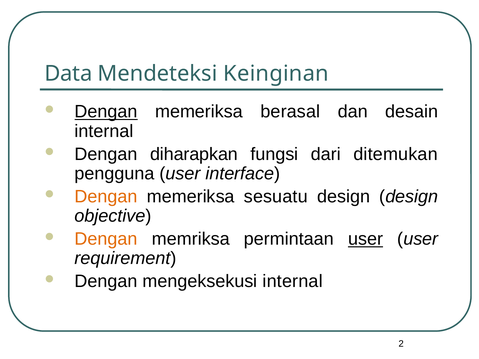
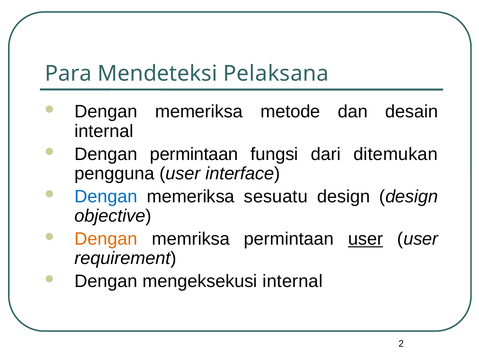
Data: Data -> Para (68, 74)
Keinginan: Keinginan -> Pelaksana (276, 74)
Dengan underline: present -> none (106, 112)
berasal: berasal -> metode (290, 112)
Dengan diharapkan: diharapkan -> permintaan (194, 154)
Dengan colour: orange -> blue (106, 197)
